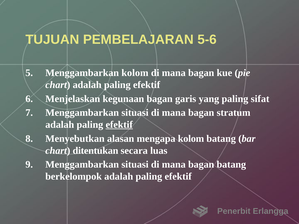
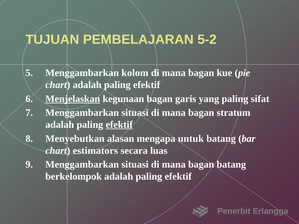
5-6: 5-6 -> 5-2 (207, 40)
Menjelaskan underline: none -> present (73, 99)
mengapa kolom: kolom -> untuk (191, 139)
ditentukan: ditentukan -> estimators (95, 151)
